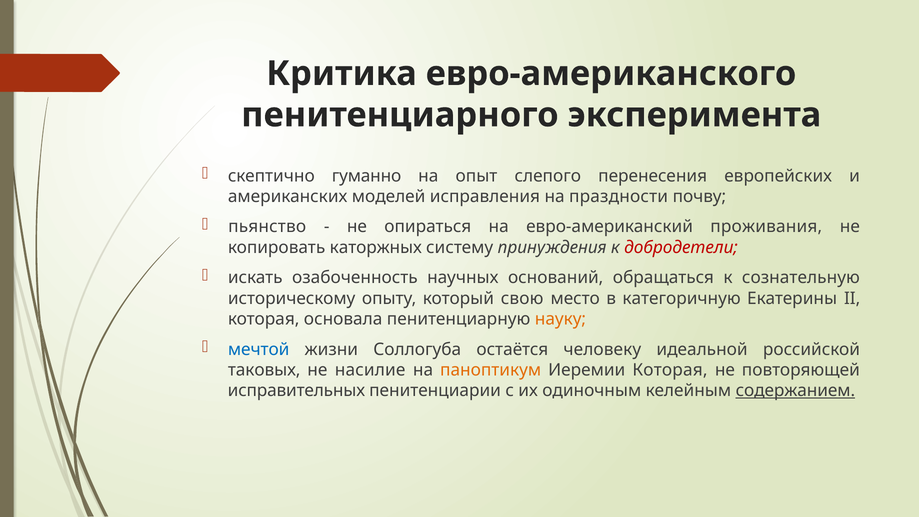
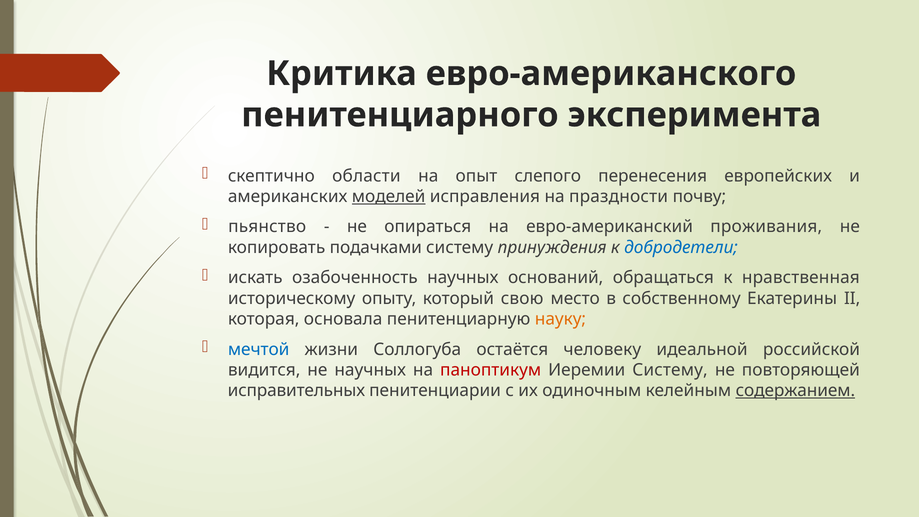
гуманно: гуманно -> области (366, 176)
моделей underline: none -> present (389, 197)
каторжных: каторжных -> подачками (376, 247)
добродетели colour: red -> blue (681, 247)
сознательную: сознательную -> нравственная (801, 278)
категоричную: категоричную -> собственному (682, 298)
таковых: таковых -> видится (264, 370)
не насилие: насилие -> научных (370, 370)
паноптикум colour: orange -> red (491, 370)
Иеремии Которая: Которая -> Систему (670, 370)
